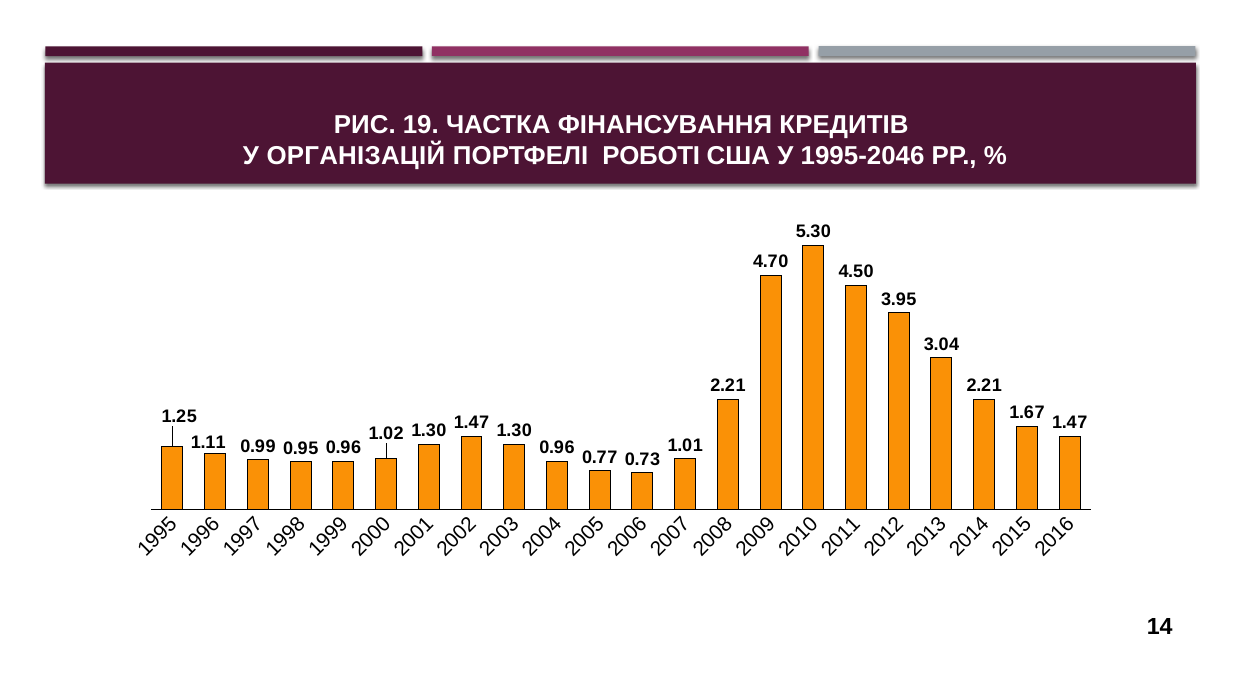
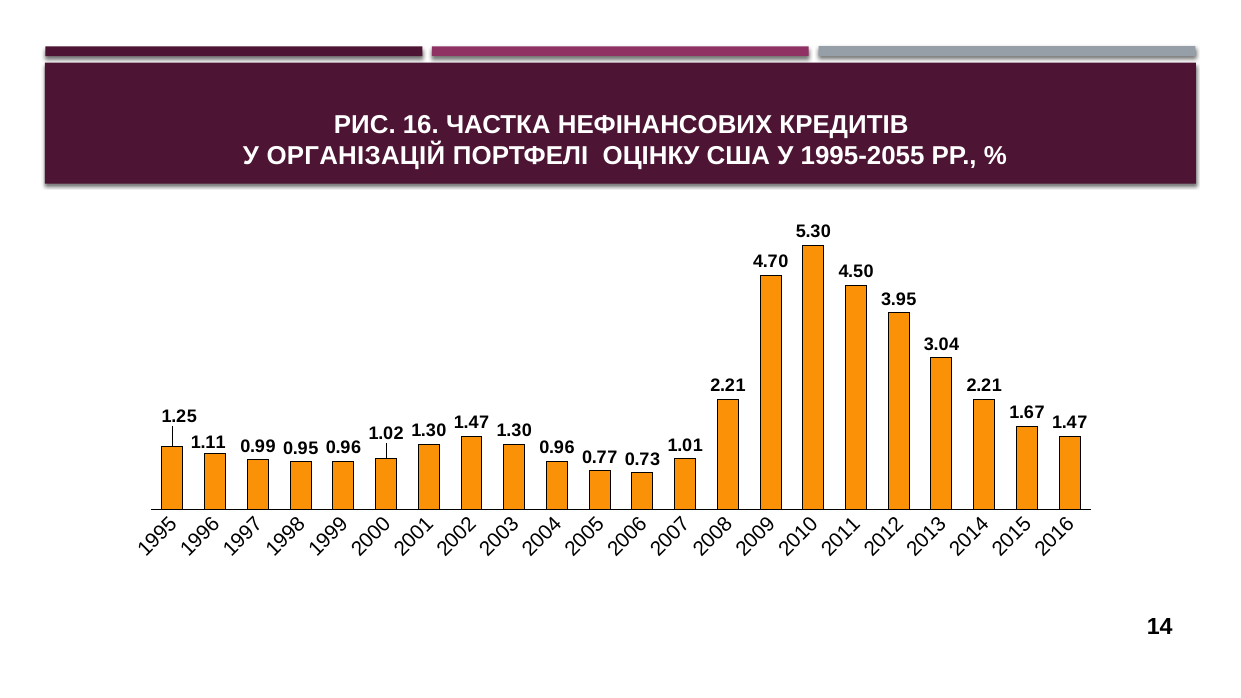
19: 19 -> 16 (421, 125)
ФІНАНСУВАННЯ: ФІНАНСУВАННЯ -> НЕФІНАНСОВИХ (665, 125)
РОБОТІ: РОБОТІ -> ОЦІНКУ (651, 156)
1995-2046: 1995-2046 -> 1995-2055 (863, 156)
